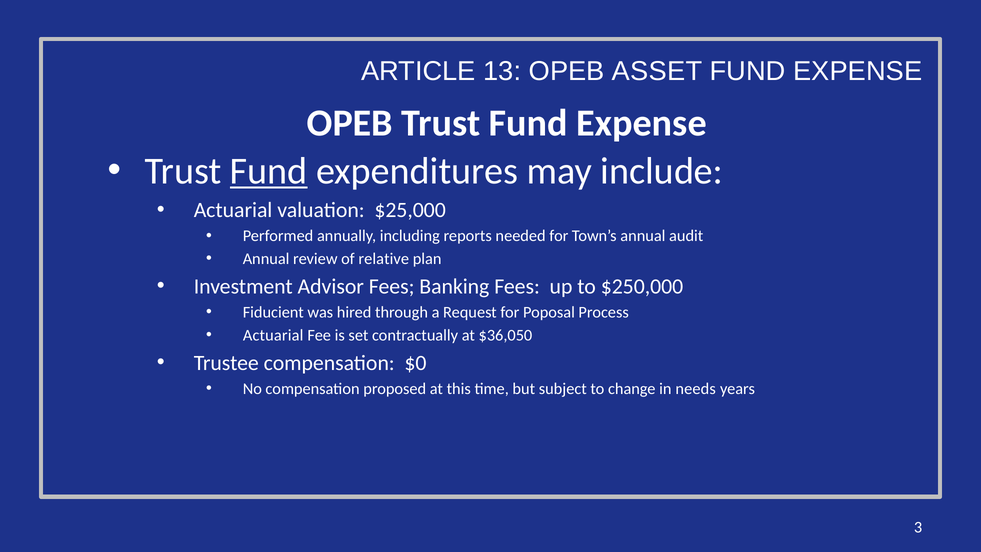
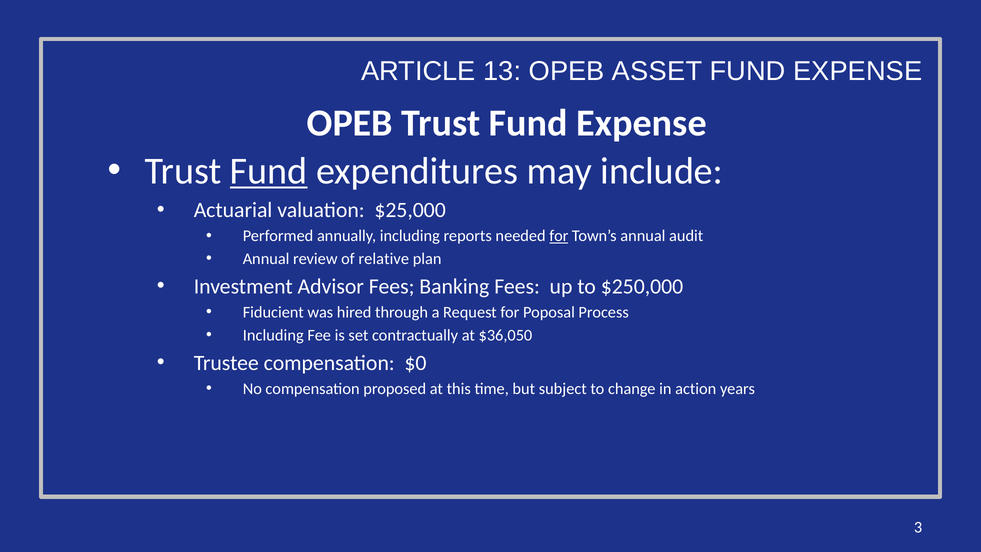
for underline: none -> present (559, 236)
Actuarial: Actuarial -> Including (273, 335)
needs: needs -> action (696, 389)
